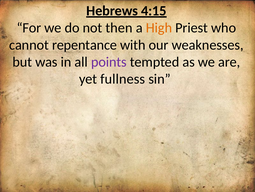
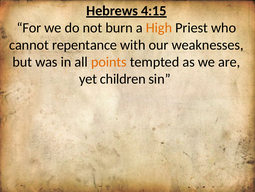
then: then -> burn (119, 28)
points colour: purple -> orange (109, 62)
fullness: fullness -> children (123, 79)
